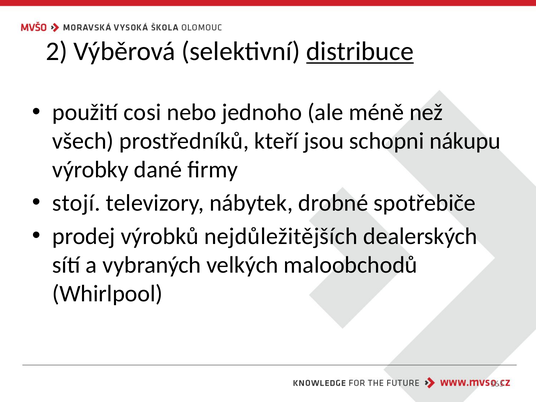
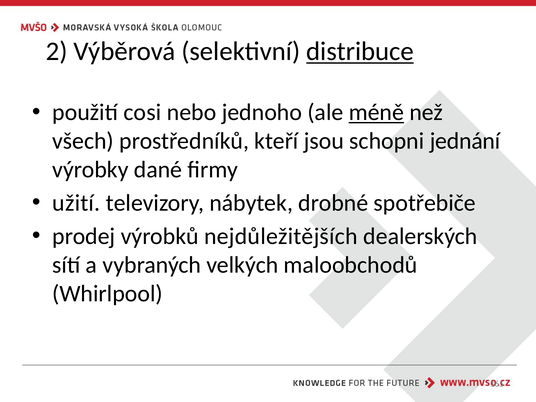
méně underline: none -> present (376, 112)
nákupu: nákupu -> jednání (465, 141)
stojí: stojí -> užití (76, 203)
